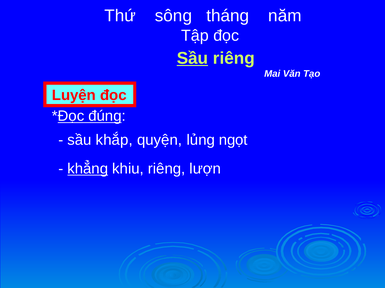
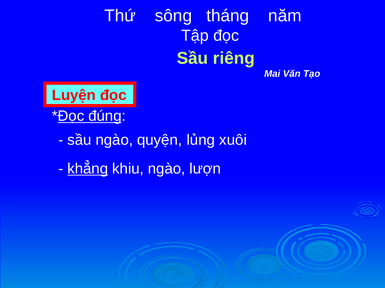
Sầu underline: present -> none (192, 58)
sầu khắp: khắp -> ngào (114, 140)
ngọt: ngọt -> xuôi (233, 140)
khiu riêng: riêng -> ngào (167, 169)
